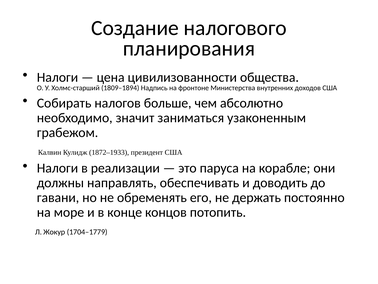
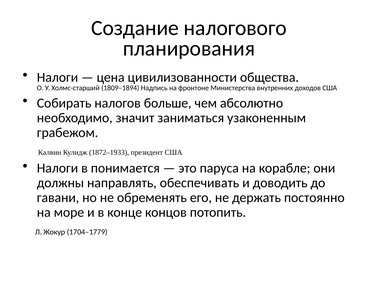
реализации: реализации -> понимается (125, 168)
